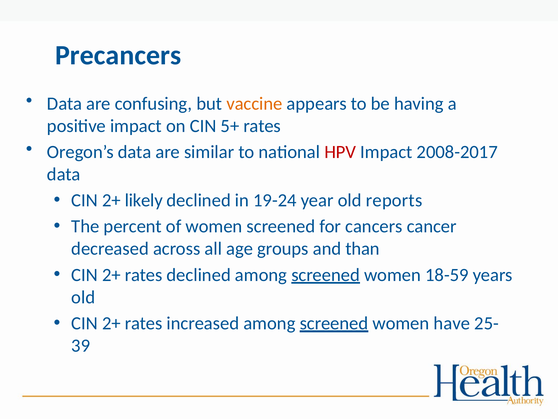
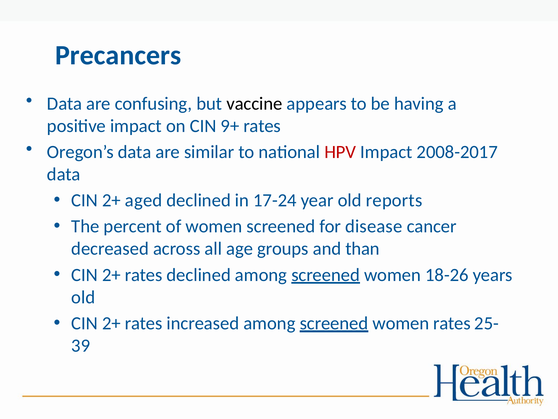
vaccine colour: orange -> black (254, 103)
5+: 5+ -> 9+ (230, 126)
likely: likely -> aged (144, 200)
19-24: 19-24 -> 17-24 (275, 200)
cancers: cancers -> disease (374, 226)
18-59: 18-59 -> 18-26 (447, 275)
women have: have -> rates (452, 323)
